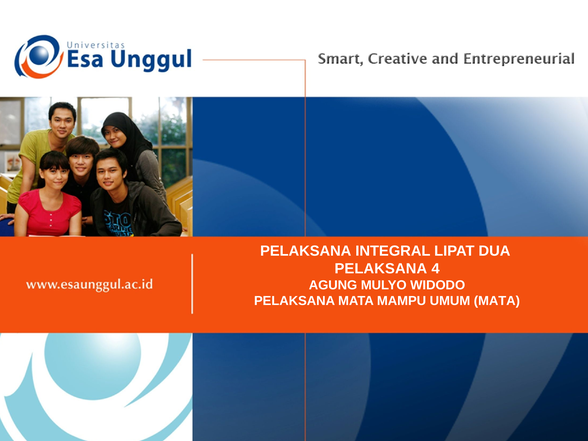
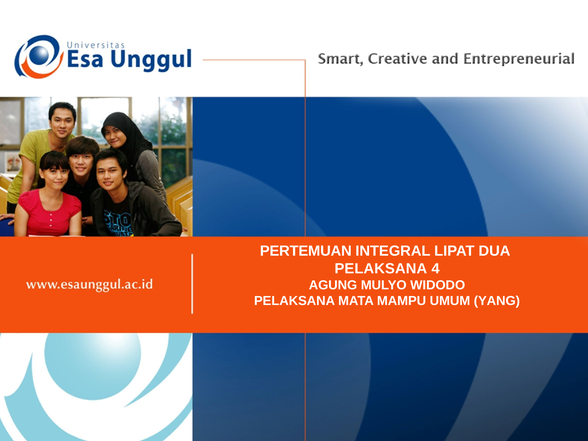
PELAKSANA: PELAKSANA -> PERTEMUAN (306, 251)
UMUM MATA: MATA -> YANG (497, 301)
